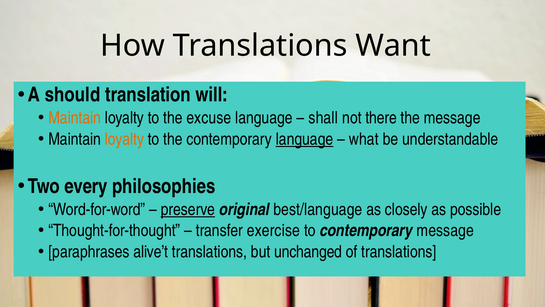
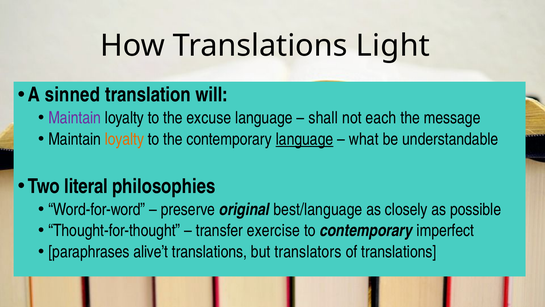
Want: Want -> Light (393, 46)
should: should -> sinned (72, 95)
Maintain colour: orange -> purple (75, 118)
there: there -> each (381, 118)
every: every -> literal (86, 186)
preserve underline: present -> none (188, 209)
contemporary message: message -> imperfect (445, 230)
unchanged: unchanged -> translators (308, 252)
